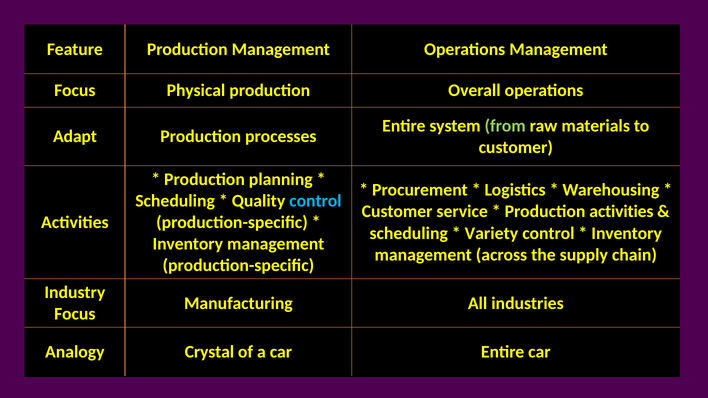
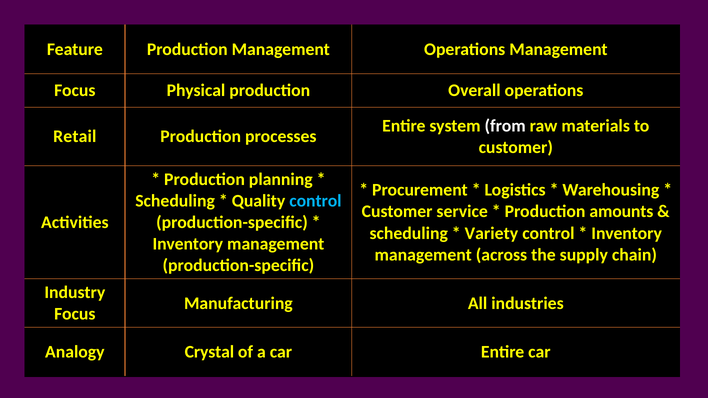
from colour: light green -> white (505, 126)
Adapt: Adapt -> Retail (75, 137)
Production activities: activities -> amounts (621, 212)
